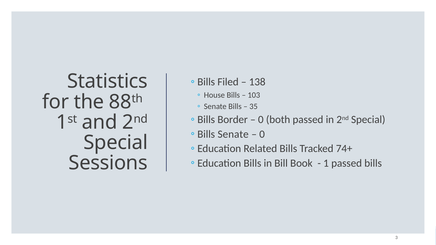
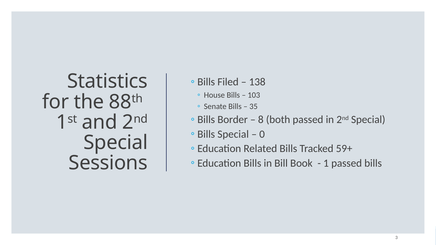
0: 0 -> 8 (261, 120)
Senate: Senate -> Special (233, 134)
74+: 74+ -> 59+ (344, 149)
